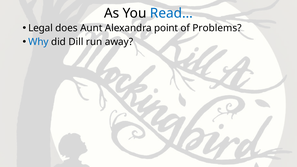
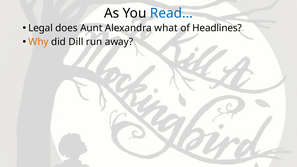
point: point -> what (166, 28)
Problems: Problems -> Headlines (217, 28)
Why colour: blue -> orange (38, 42)
